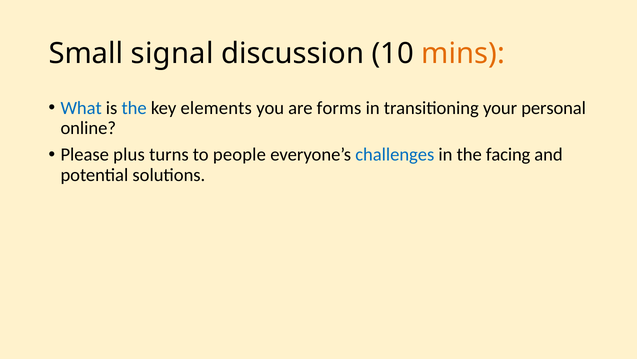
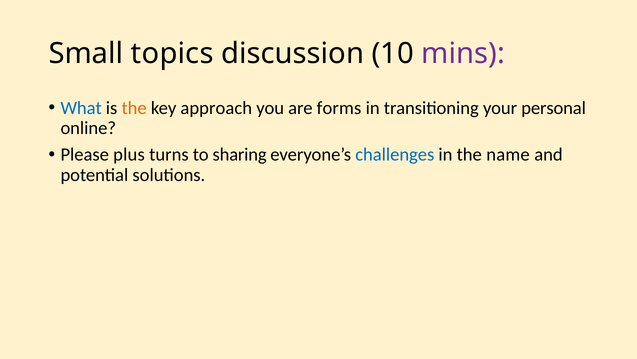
signal: signal -> topics (172, 54)
mins colour: orange -> purple (463, 54)
the colour: blue -> orange (134, 108)
elements: elements -> approach (216, 108)
people: people -> sharing (240, 154)
facing: facing -> name (508, 154)
